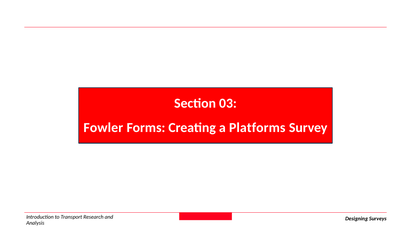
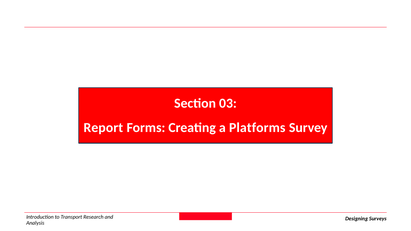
Fowler: Fowler -> Report (103, 128)
